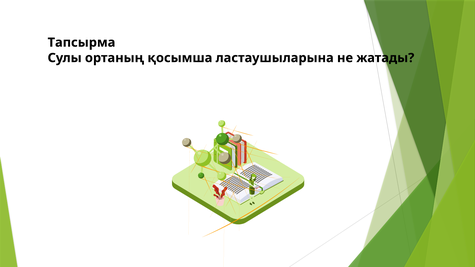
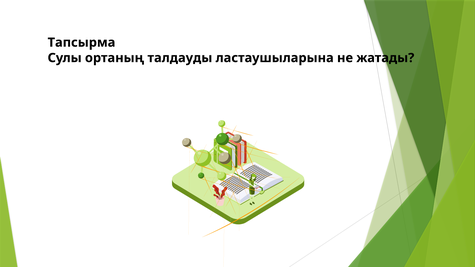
қосымша: қосымша -> талдауды (180, 58)
